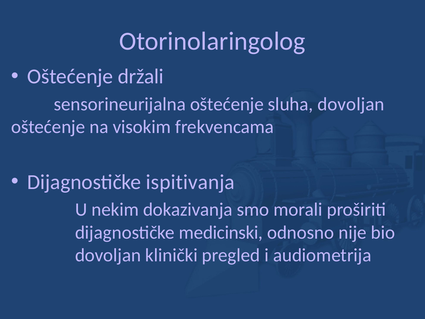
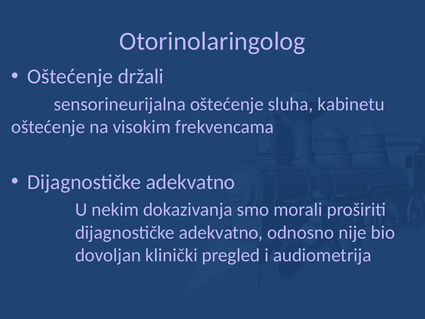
sluha dovoljan: dovoljan -> kabinetu (351, 104)
ispitivanja: ispitivanja -> adekvatno (191, 182)
medicinski: medicinski -> adekvatno (221, 232)
